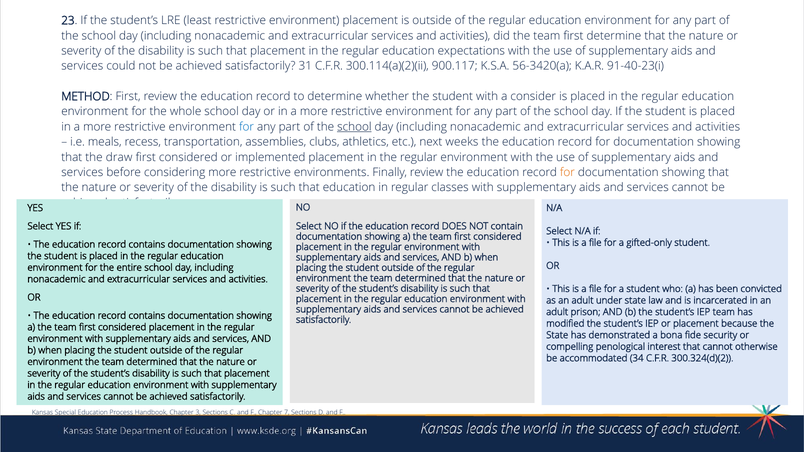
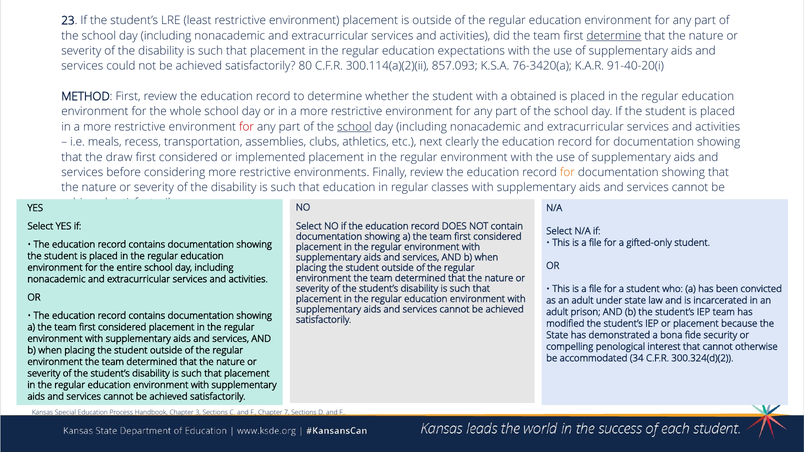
determine underline: none -> present (614, 36)
31: 31 -> 80 (305, 66)
900.117: 900.117 -> 857.093 (455, 66)
56-3420(a: 56-3420(a -> 76-3420(a (542, 66)
91-40-23(i: 91-40-23(i -> 91-40-20(i (635, 66)
consider: consider -> obtained (533, 96)
for colour: blue -> red (247, 127)
weeks: weeks -> clearly (462, 142)
